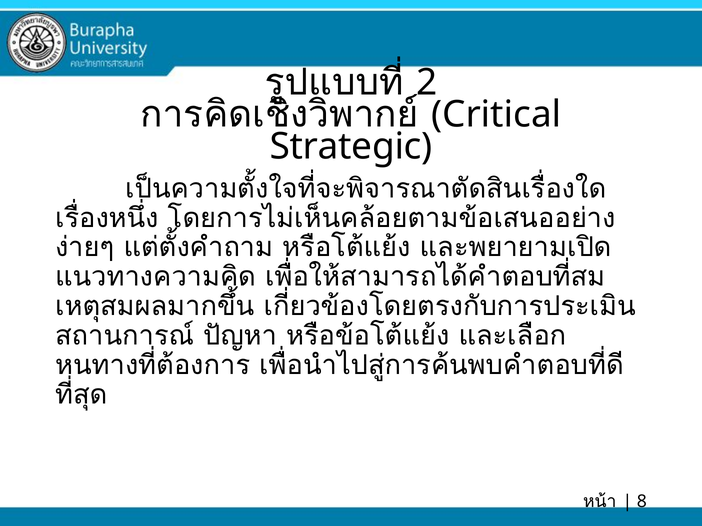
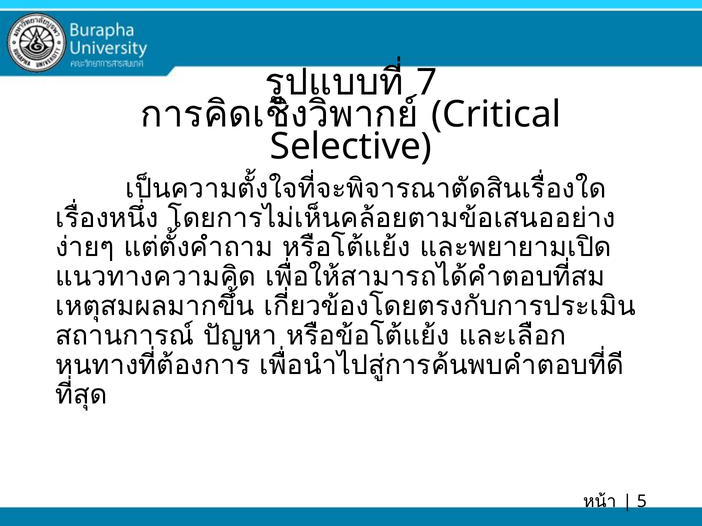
2: 2 -> 7 (427, 83)
Strategic: Strategic -> Selective (351, 147)
8: 8 -> 5 (642, 502)
